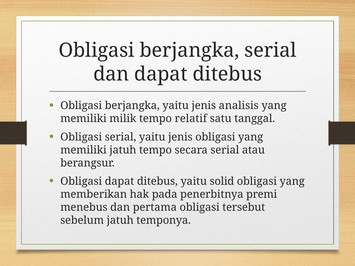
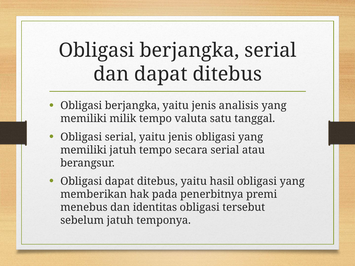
relatif: relatif -> valuta (191, 119)
solid: solid -> hasil (222, 181)
pertama: pertama -> identitas (155, 207)
